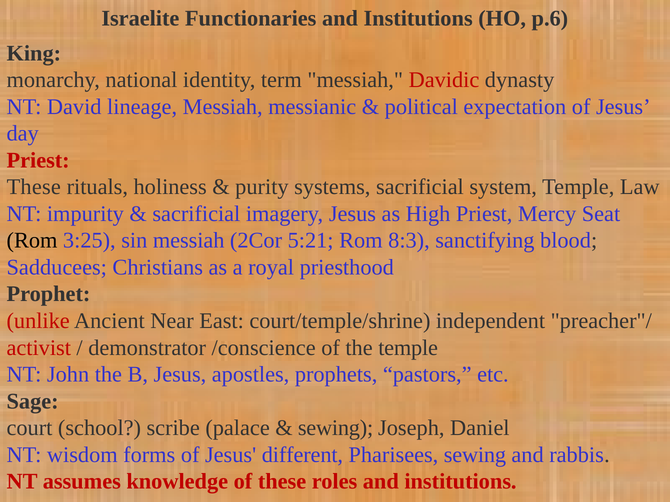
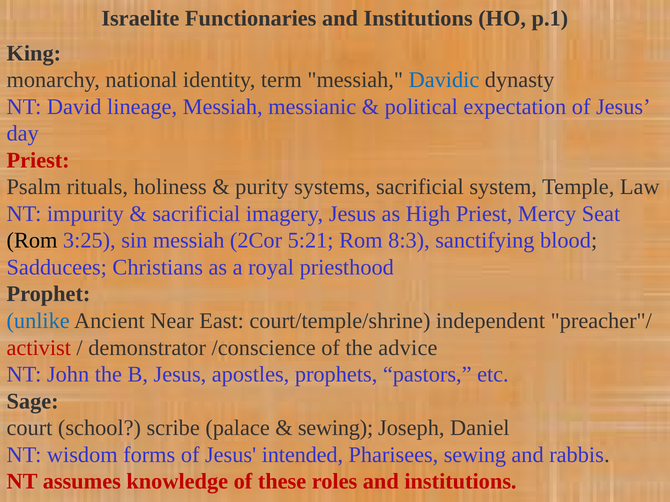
p.6: p.6 -> p.1 (550, 18)
Davidic colour: red -> blue (444, 80)
These: These -> Psalm (34, 187)
unlike colour: red -> blue (38, 321)
the temple: temple -> advice (408, 348)
different: different -> intended (302, 455)
